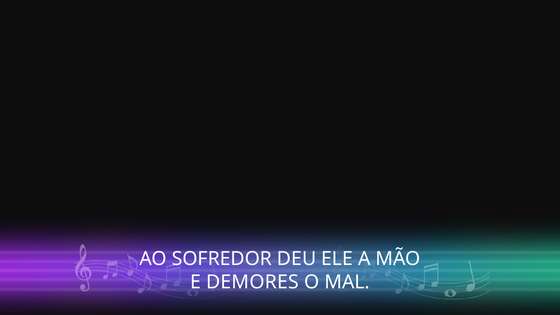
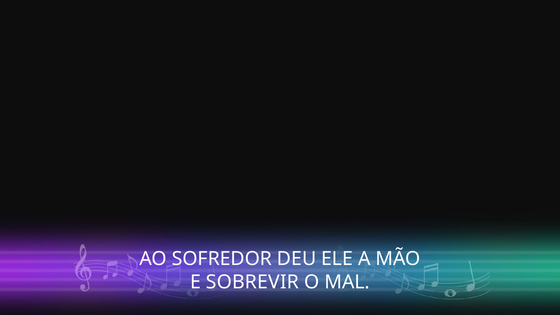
DEMORES: DEMORES -> SOBREVIR (252, 282)
